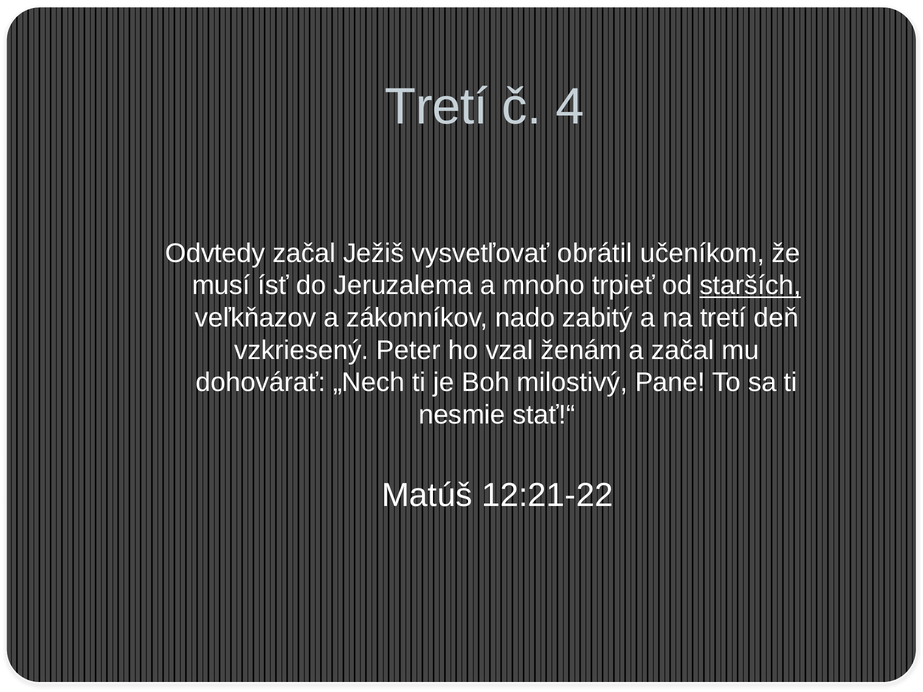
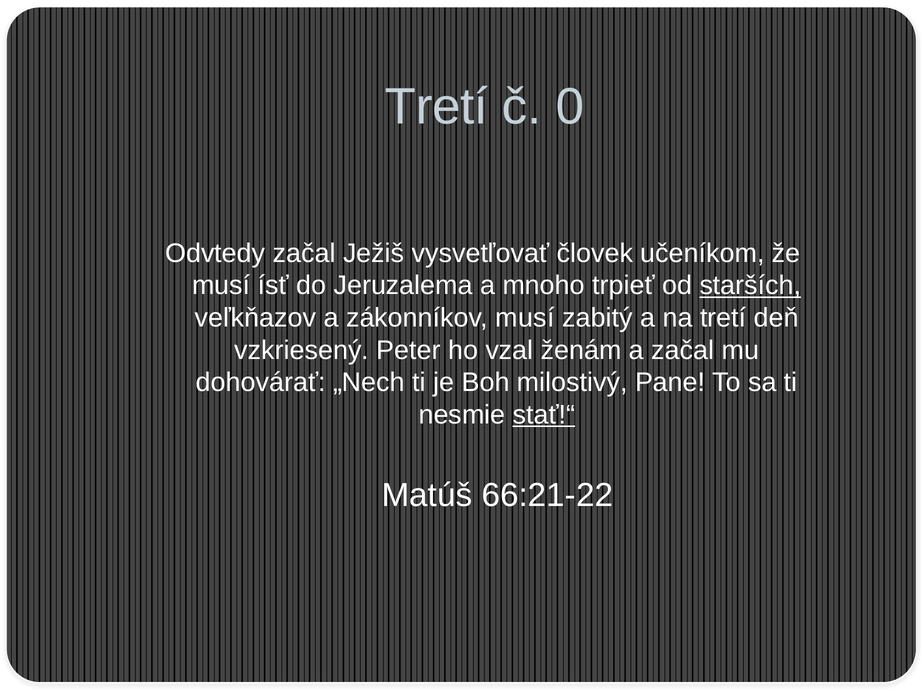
4: 4 -> 0 (570, 107)
obrátil: obrátil -> človek (595, 253)
zákonníkov nado: nado -> musí (525, 318)
stať!“ underline: none -> present (544, 415)
12:21-22: 12:21-22 -> 66:21-22 (547, 496)
